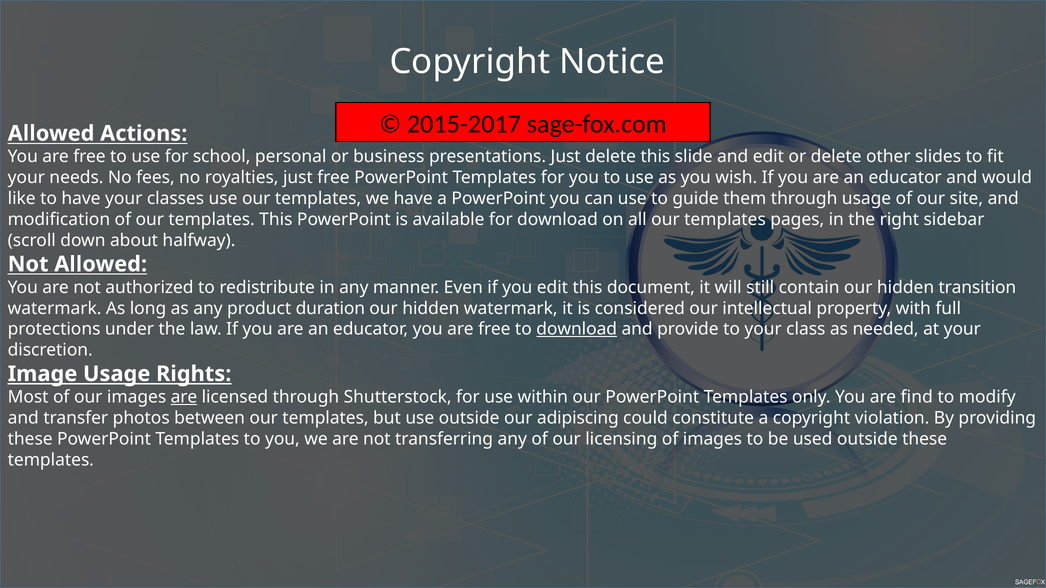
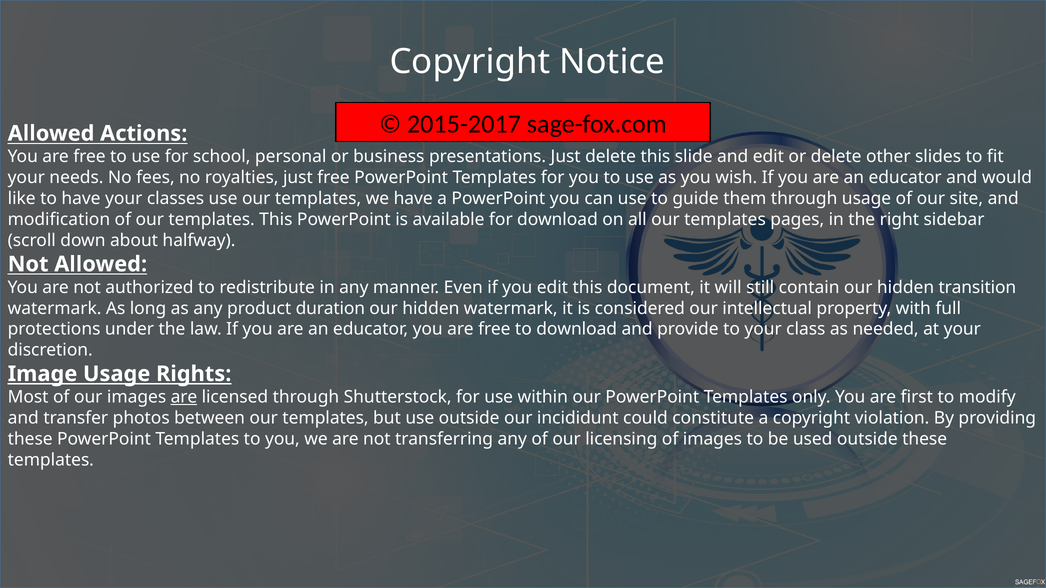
download underline: present -> none (577, 329)
find: find -> first (917, 397)
adipiscing: adipiscing -> incididunt (578, 418)
